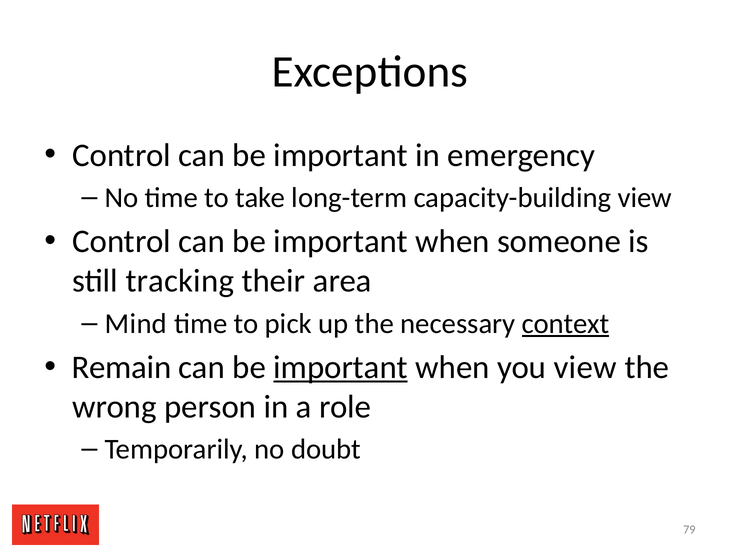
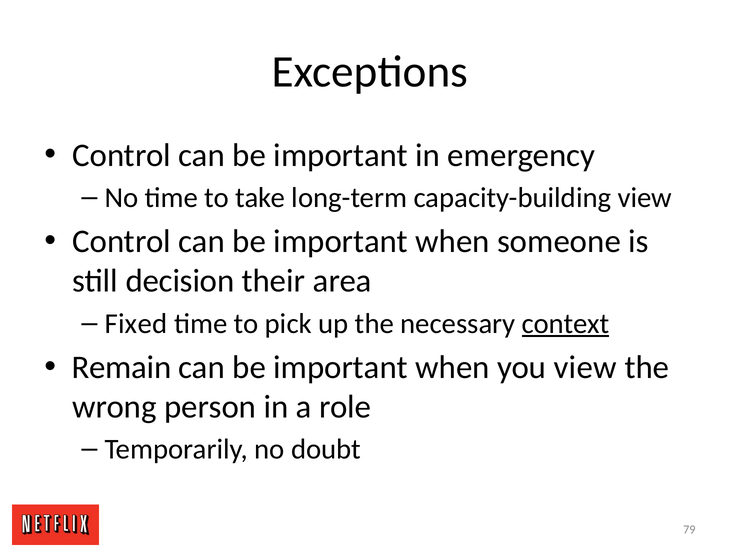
tracking: tracking -> decision (180, 281)
Mind: Mind -> Fixed (136, 324)
important underline: present -> none (341, 367)
